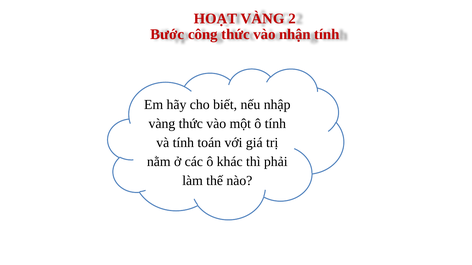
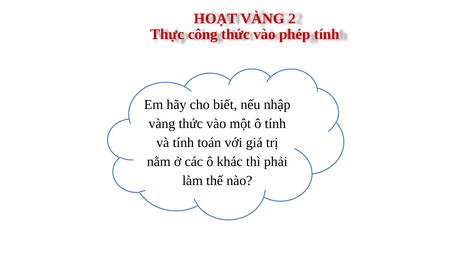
Bước: Bước -> Thực (167, 35)
nhận: nhận -> phép (295, 35)
